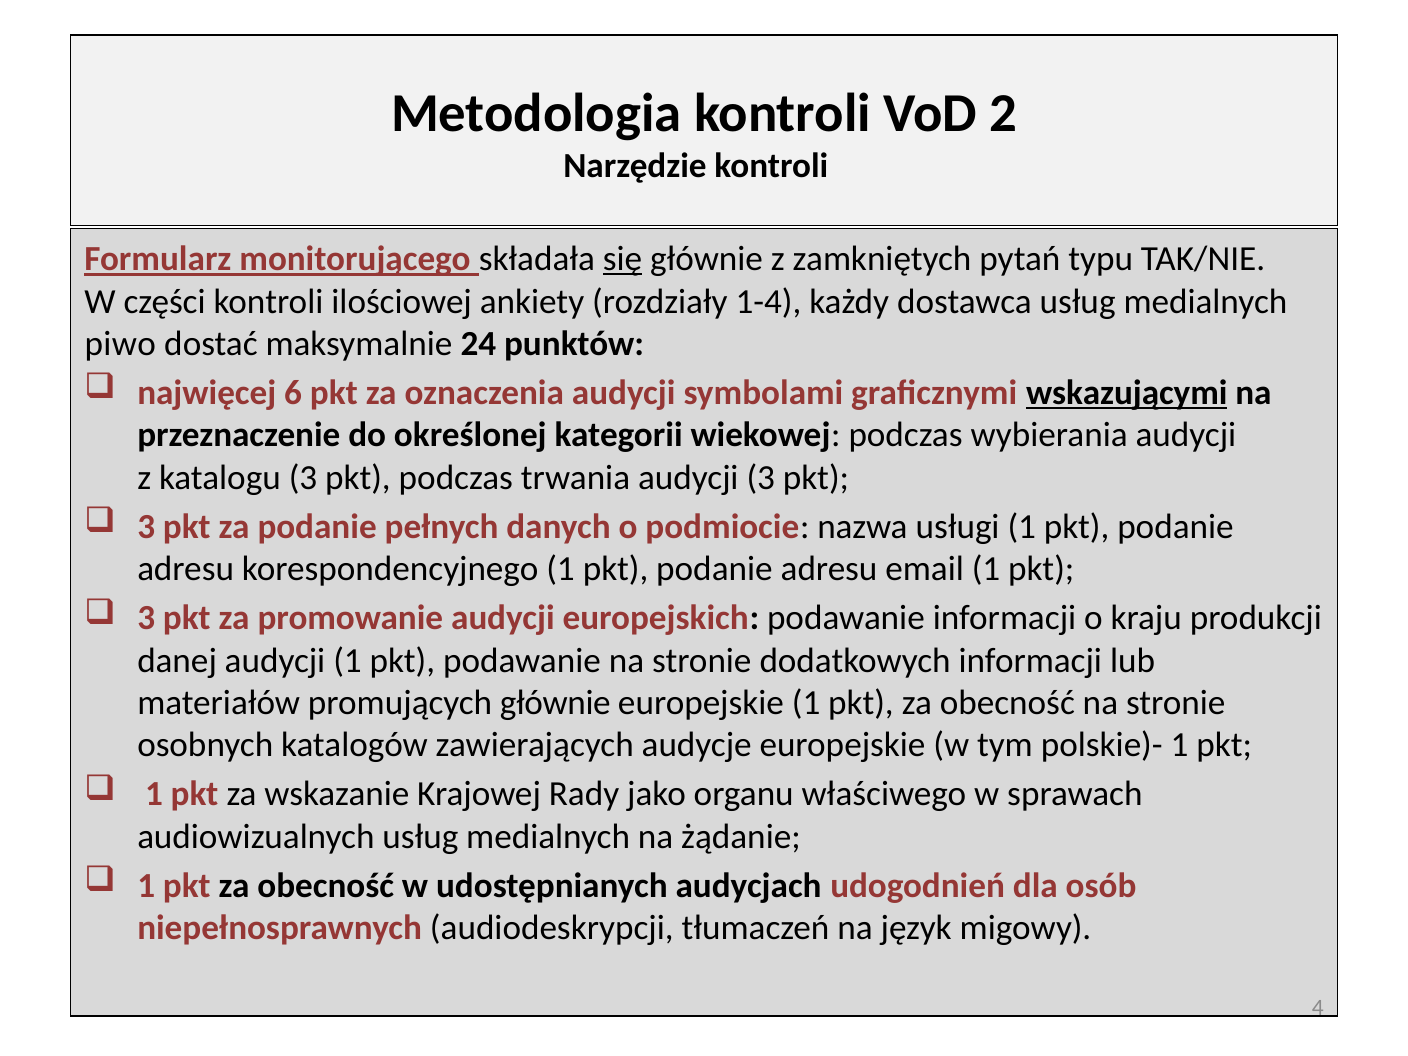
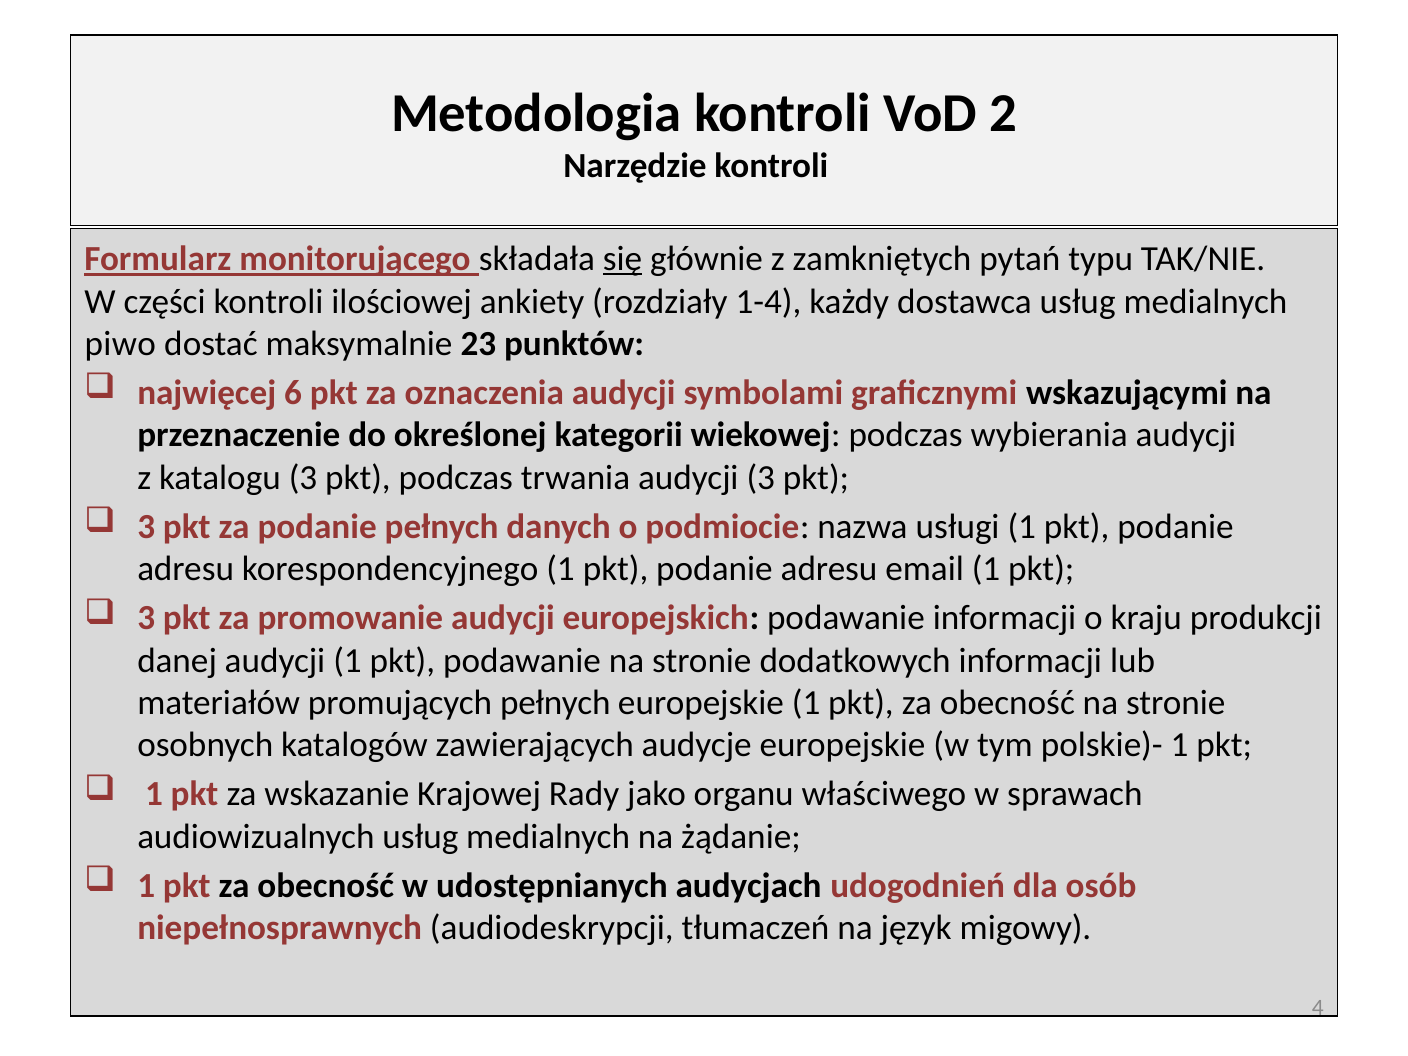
24: 24 -> 23 (478, 344)
wskazującymi underline: present -> none (1127, 393)
promujących głównie: głównie -> pełnych (555, 703)
